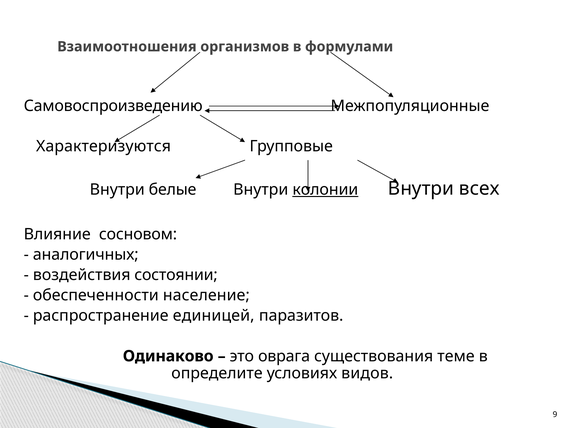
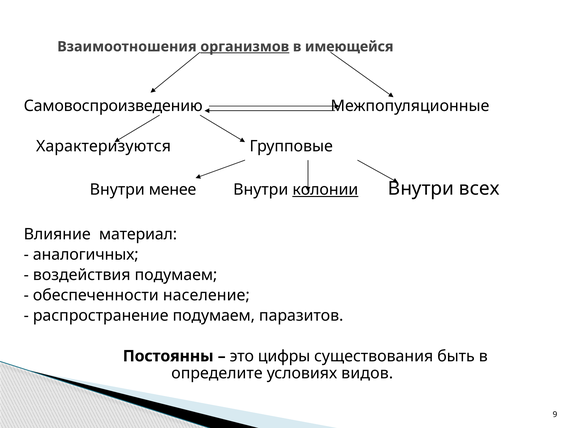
организмов underline: none -> present (245, 47)
формулами: формулами -> имеющейся (349, 47)
белые: белые -> менее (173, 190)
сосновом: сосновом -> материал (138, 235)
воздействия состоянии: состоянии -> подумаем (176, 275)
распространение единицей: единицей -> подумаем (214, 316)
Одинаково: Одинаково -> Постоянны (168, 356)
оврага: оврага -> цифры (284, 356)
теме: теме -> быть (456, 356)
